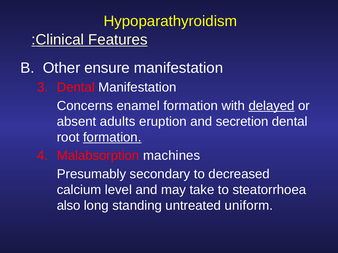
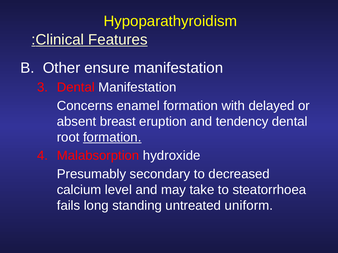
delayed underline: present -> none (272, 106)
adults: adults -> breast (118, 122)
secretion: secretion -> tendency (242, 122)
machines: machines -> hydroxide (172, 156)
also: also -> fails (69, 206)
